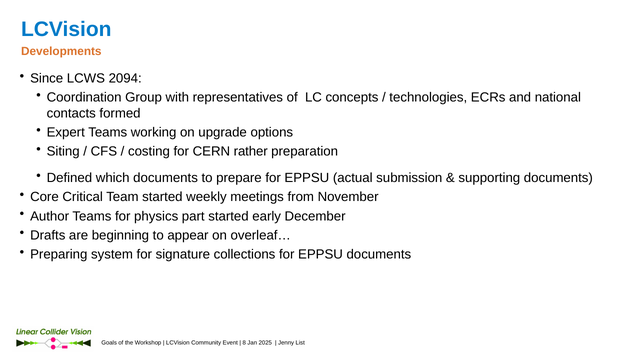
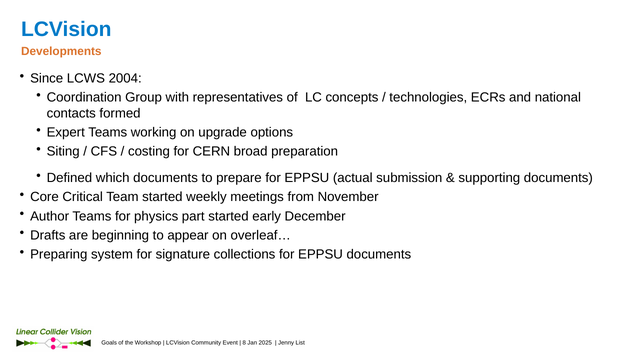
2094: 2094 -> 2004 (125, 78)
rather: rather -> broad (251, 152)
